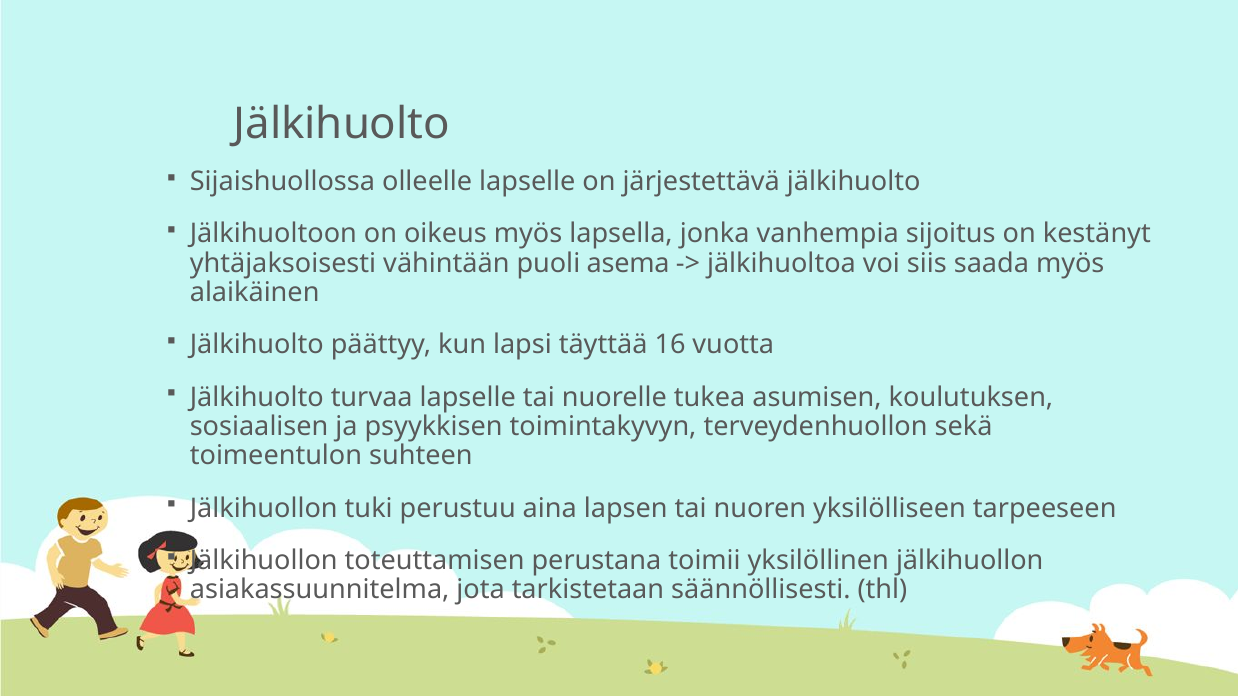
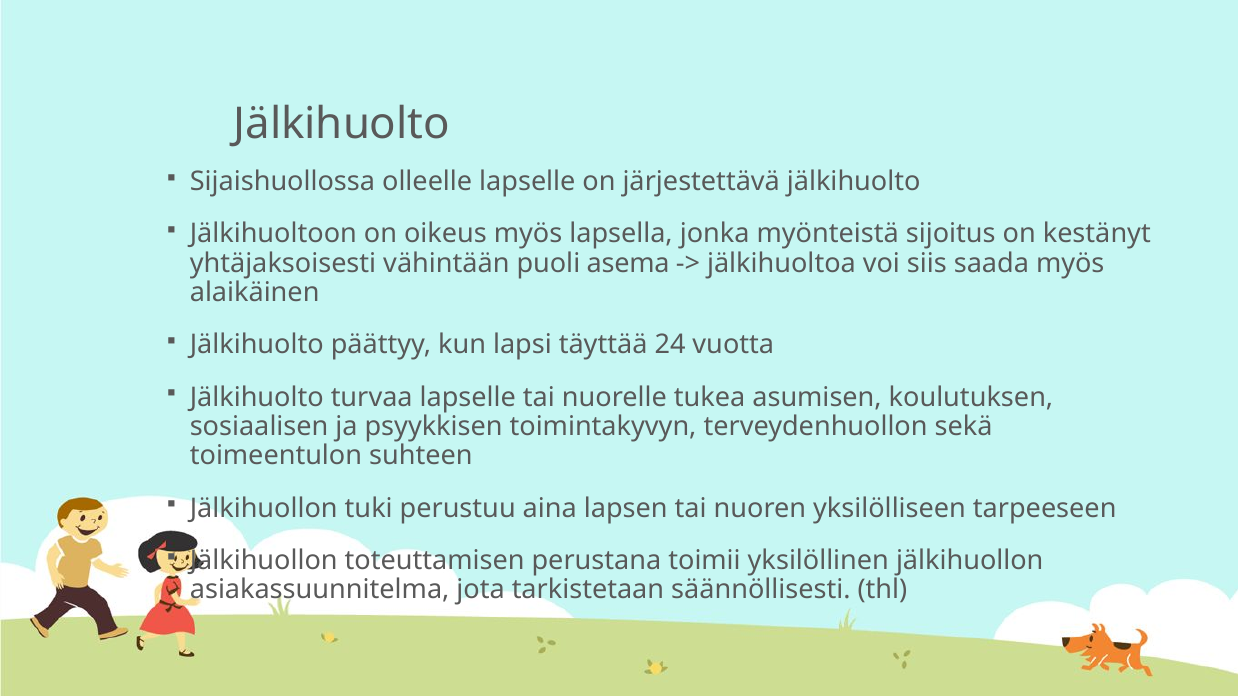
vanhempia: vanhempia -> myönteistä (828, 234)
16: 16 -> 24 (670, 345)
